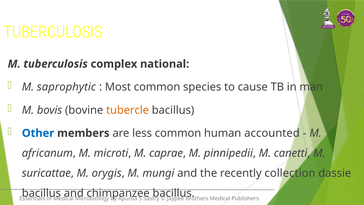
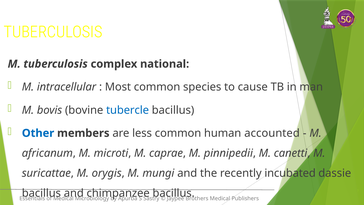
saprophytic: saprophytic -> intracellular (67, 87)
tubercle colour: orange -> blue (128, 110)
collection: collection -> incubated (290, 173)
